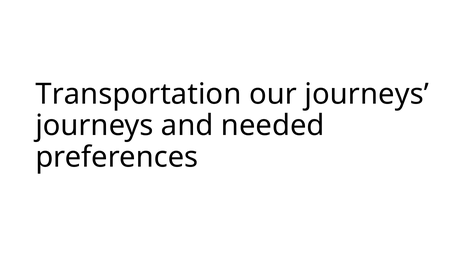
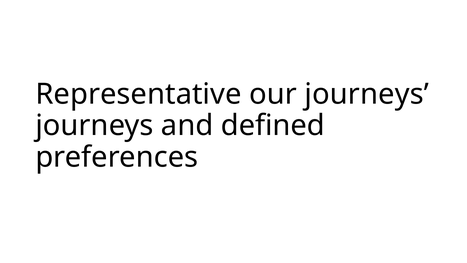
Transportation: Transportation -> Representative (138, 94)
needed: needed -> defined (273, 126)
